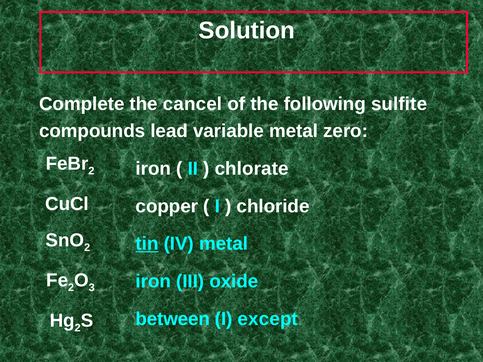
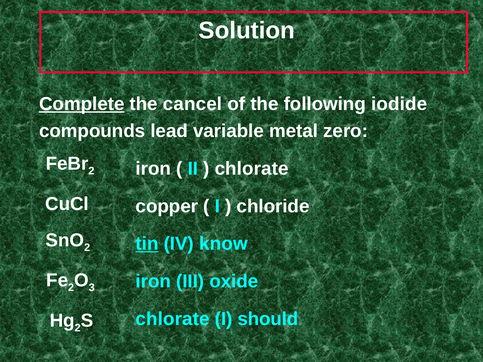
Complete underline: none -> present (82, 104)
sulfite: sulfite -> iodide (399, 104)
IV metal: metal -> know (223, 244)
between: between -> chlorate (173, 319)
except: except -> should (268, 319)
